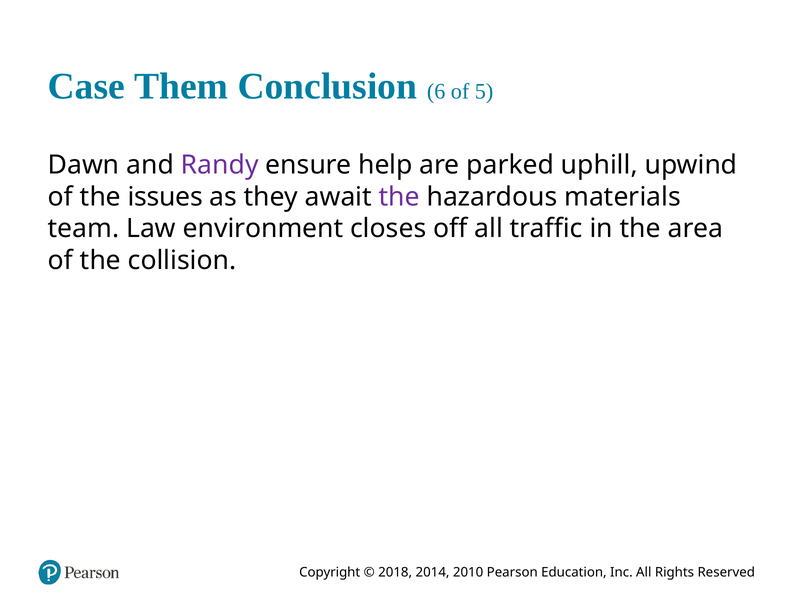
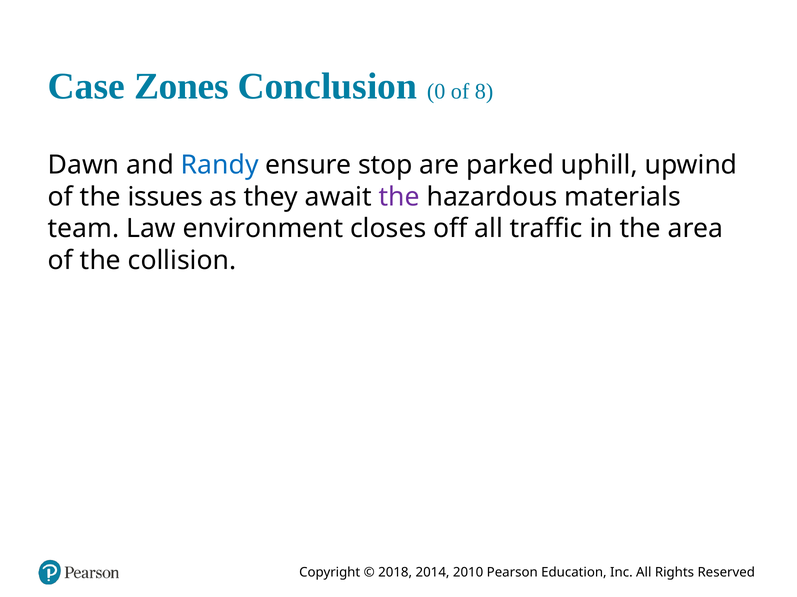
Them: Them -> Zones (182, 86)
6: 6 -> 0 (436, 92)
5: 5 -> 8 (484, 92)
Randy colour: purple -> blue (220, 165)
help: help -> stop (385, 165)
